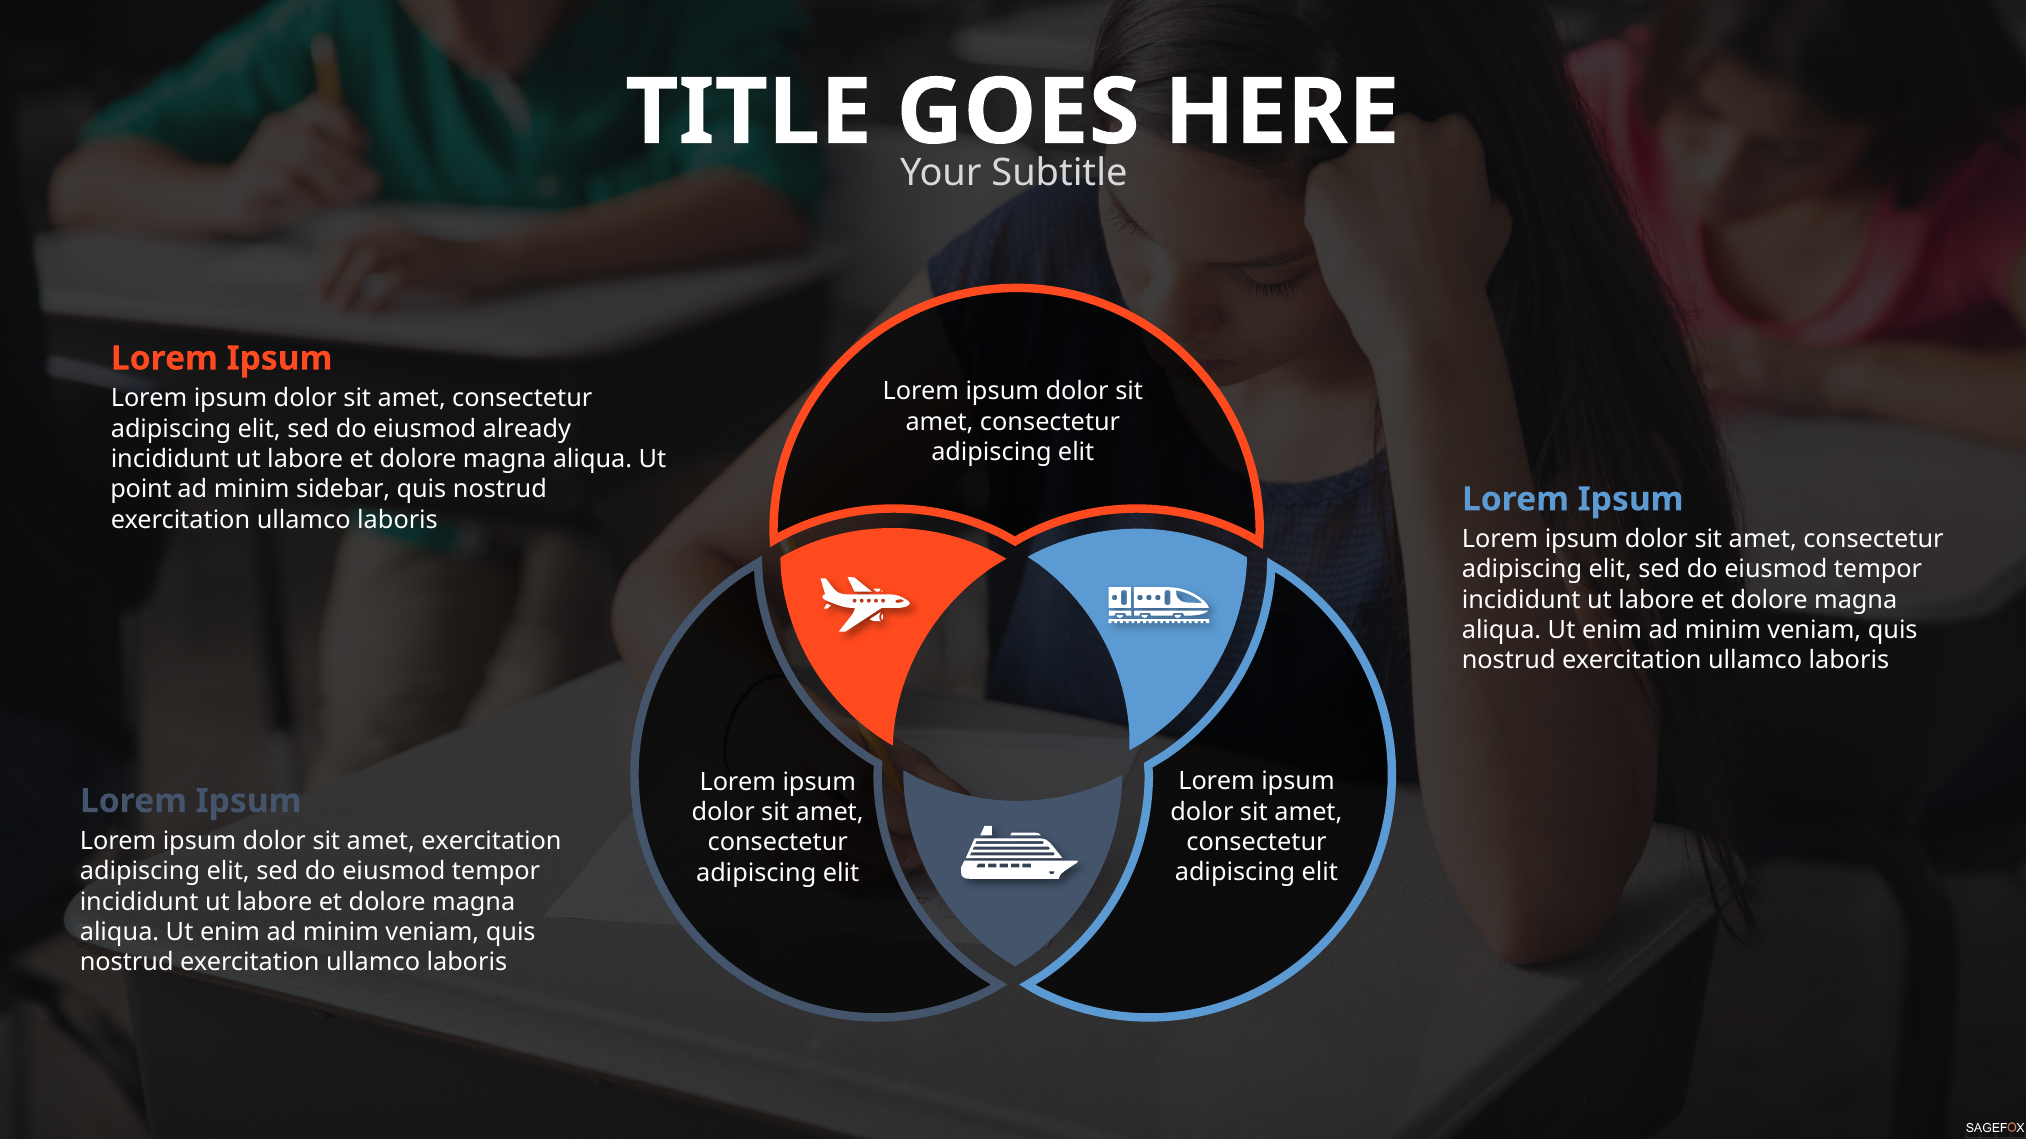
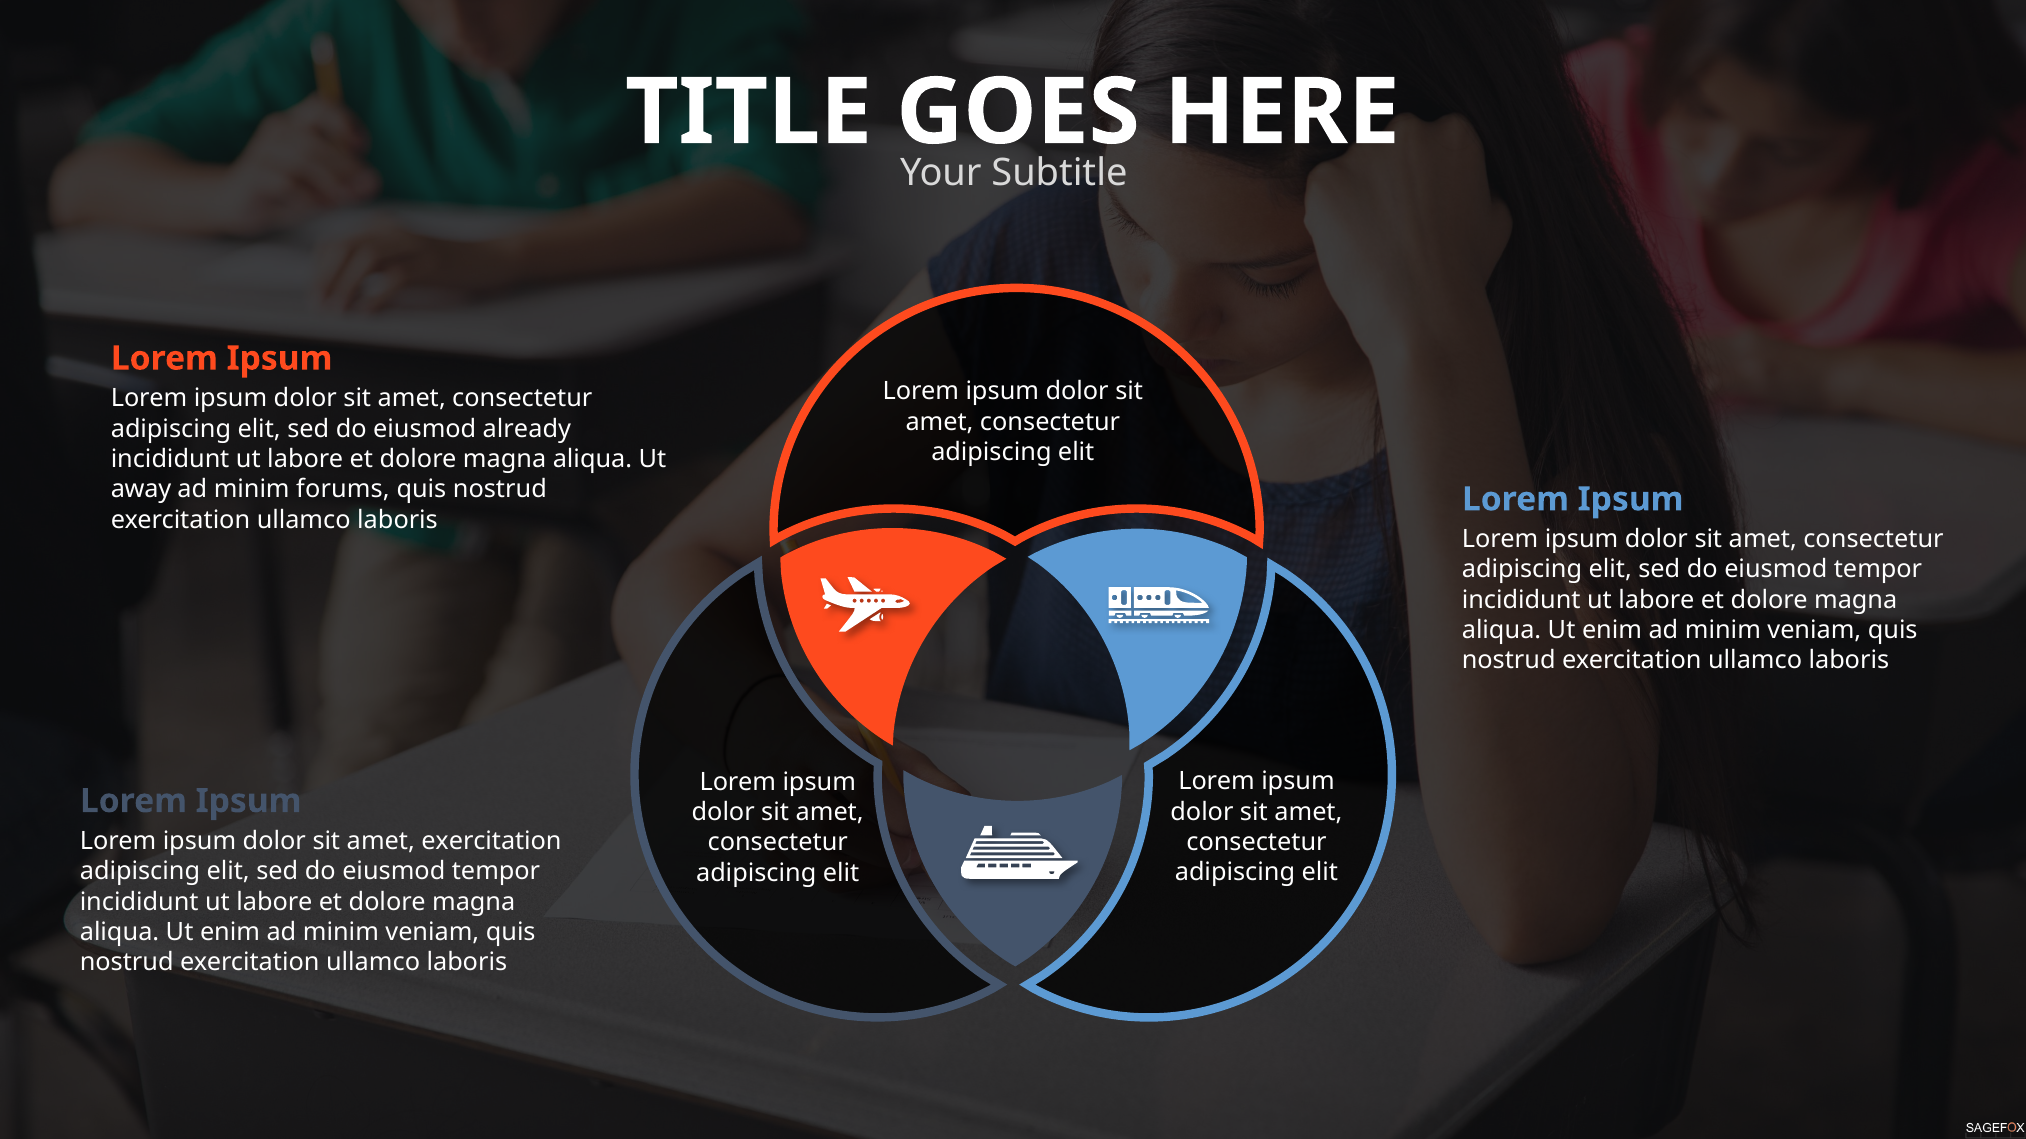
point: point -> away (141, 490)
sidebar: sidebar -> forums (343, 490)
